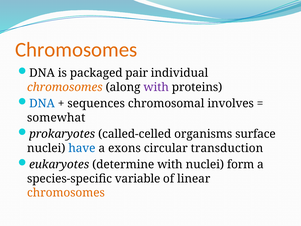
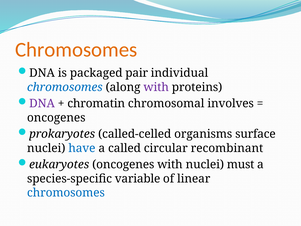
chromosomes colour: orange -> blue (65, 87)
DNA colour: blue -> purple (42, 104)
sequences: sequences -> chromatin (96, 104)
somewhat: somewhat -> oncogenes (56, 118)
exons: exons -> called (124, 148)
transduction: transduction -> recombinant (227, 148)
eukaryotes determine: determine -> oncogenes (123, 164)
form: form -> must (241, 164)
chromosomes colour: orange -> blue (66, 193)
